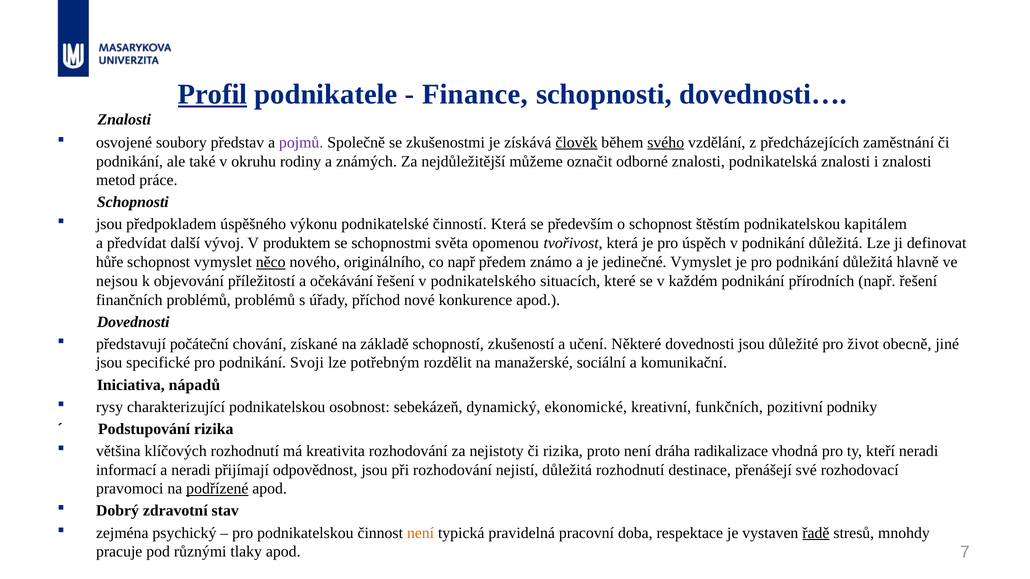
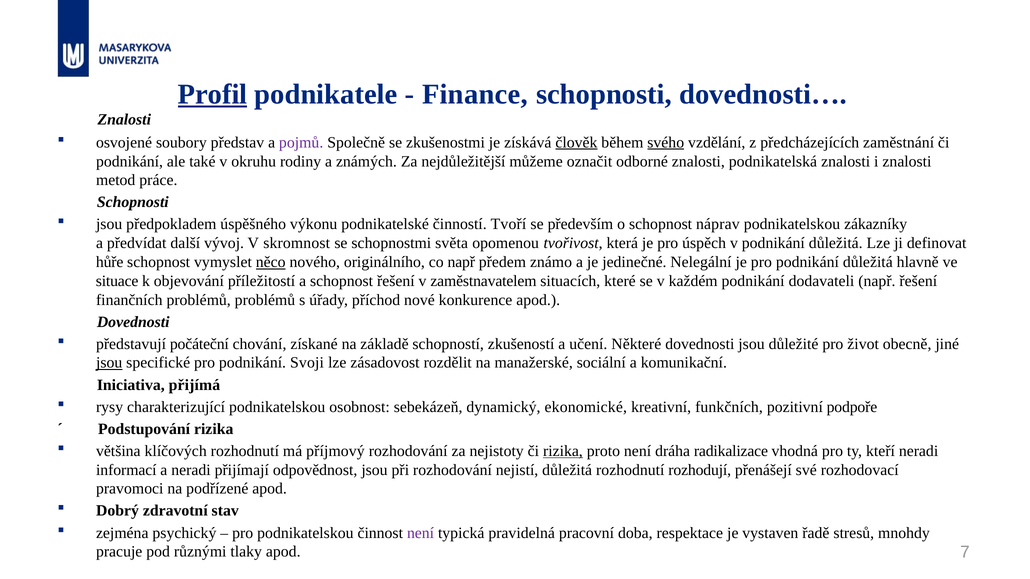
činností Která: Která -> Tvoří (509, 224)
štěstím: štěstím -> náprav (718, 224)
kapitálem: kapitálem -> zákazníky (876, 224)
produktem: produktem -> skromnost (297, 243)
jedinečné Vymyslet: Vymyslet -> Nelegální (701, 262)
nejsou: nejsou -> situace (117, 281)
a očekávání: očekávání -> schopnost (342, 281)
podnikatelského: podnikatelského -> zaměstnavatelem (483, 281)
přírodních: přírodních -> dodavateli (821, 281)
jsou underline: none -> present (109, 363)
potřebným: potřebným -> zásadovost (385, 363)
nápadů: nápadů -> přijímá (194, 385)
podniky: podniky -> podpoře (852, 407)
kreativita: kreativita -> příjmový (335, 451)
rizika underline: none -> present (563, 451)
destinace: destinace -> rozhodují (700, 470)
podřízené underline: present -> none (217, 489)
není colour: orange -> purple (421, 533)
řadě underline: present -> none (816, 533)
